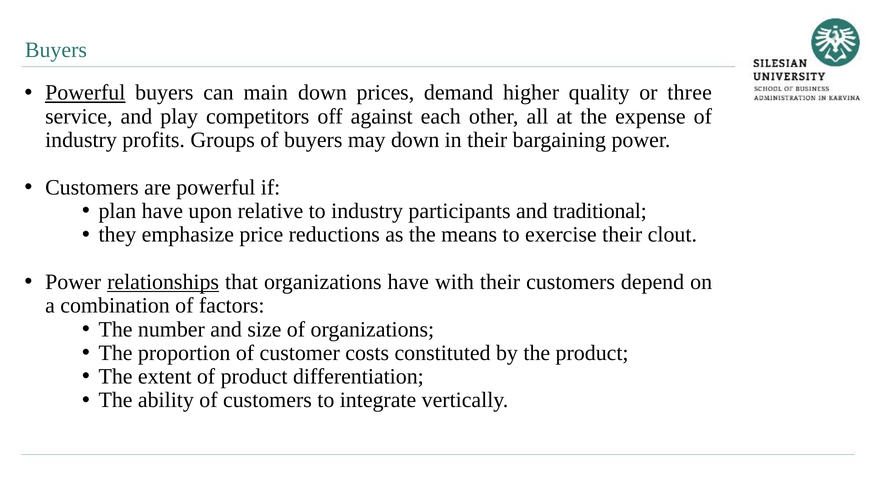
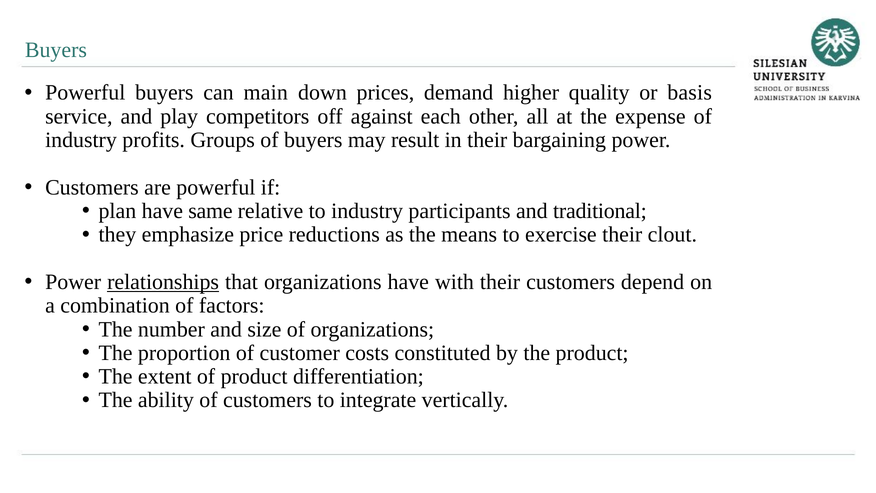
Powerful underline: present -> none (85, 93)
three: three -> basis (690, 93)
may down: down -> result (415, 140)
upon: upon -> same (210, 211)
